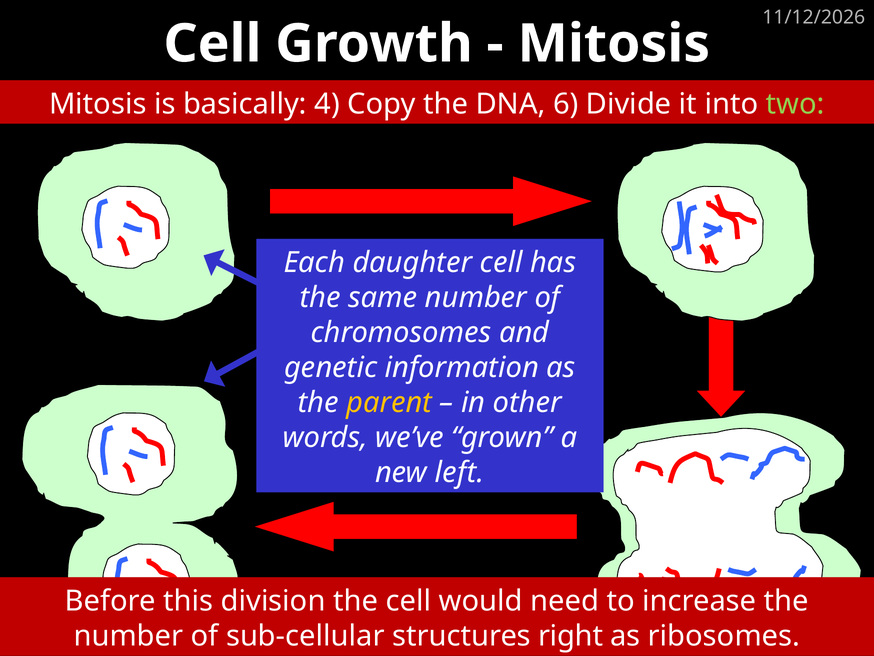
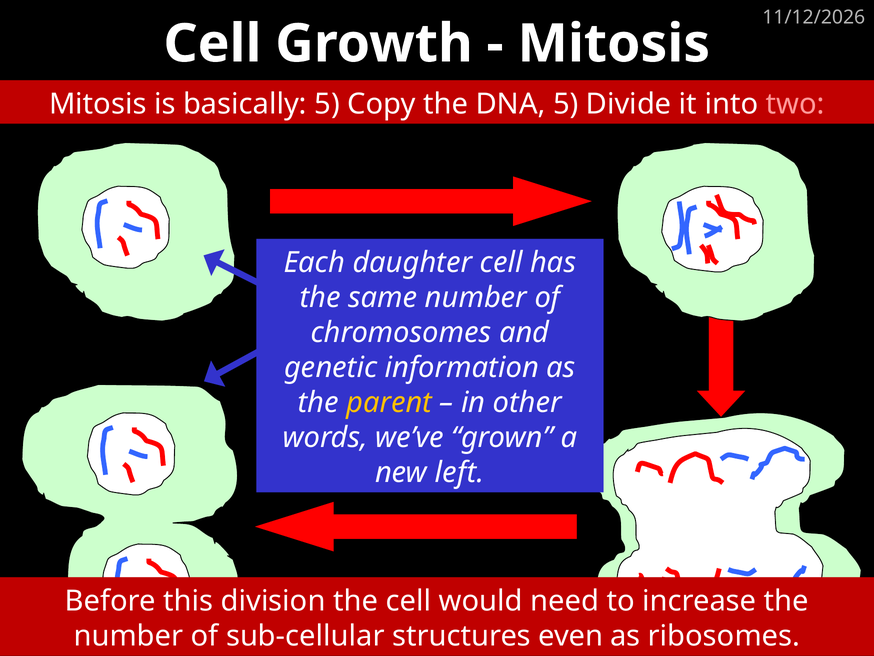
basically 4: 4 -> 5 (327, 104)
DNA 6: 6 -> 5 (566, 104)
two colour: light green -> pink (795, 104)
right: right -> even (571, 636)
